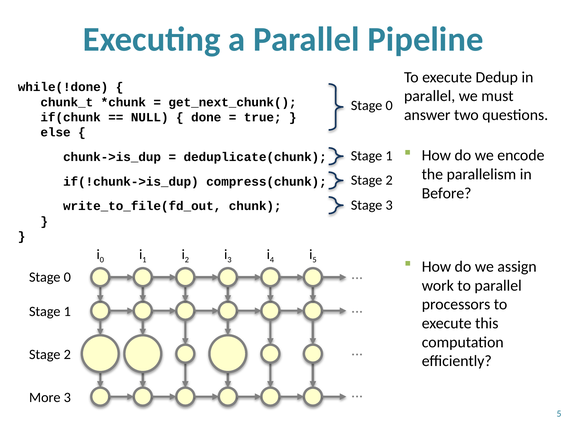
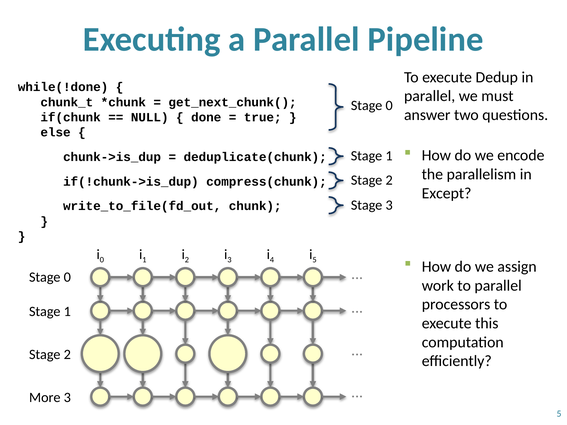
Before: Before -> Except (447, 193)
